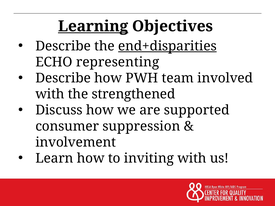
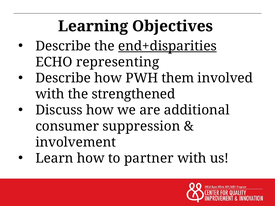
Learning underline: present -> none (93, 26)
team: team -> them (178, 78)
supported: supported -> additional (197, 110)
inviting: inviting -> partner (149, 158)
